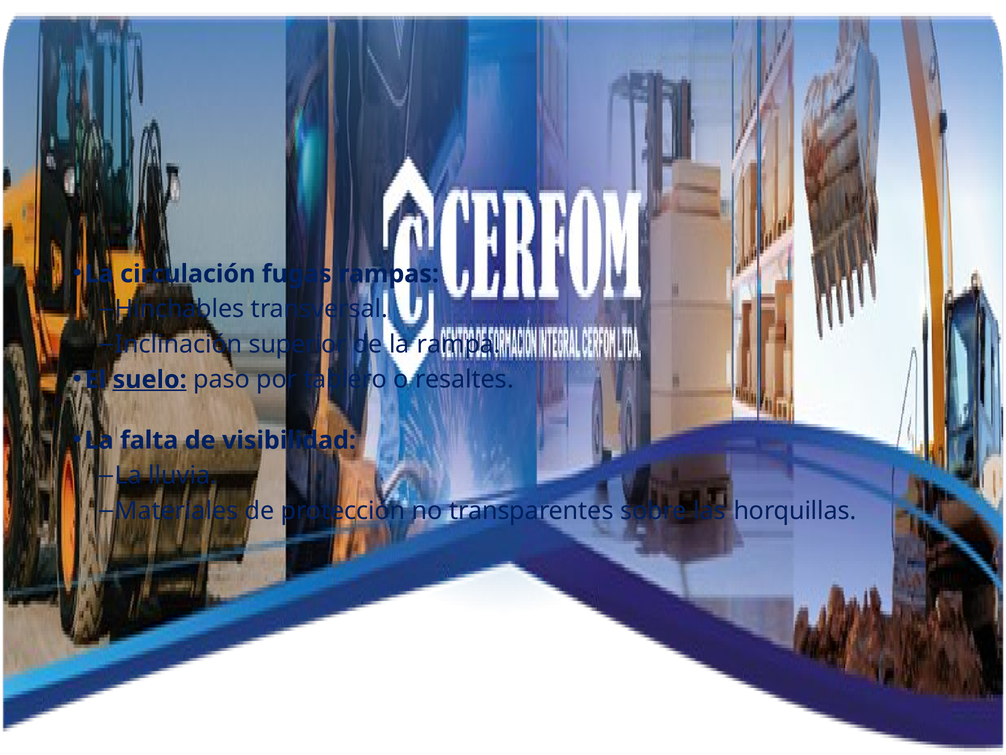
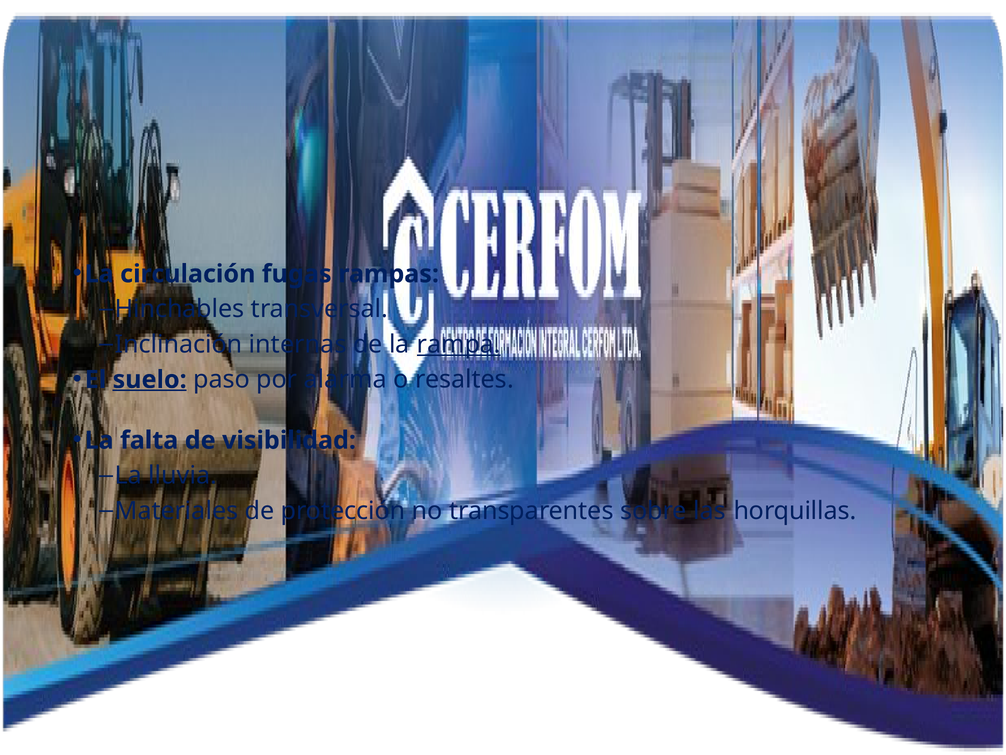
superior: superior -> internas (298, 344)
rampa underline: none -> present (459, 344)
tablero: tablero -> alarma (345, 379)
